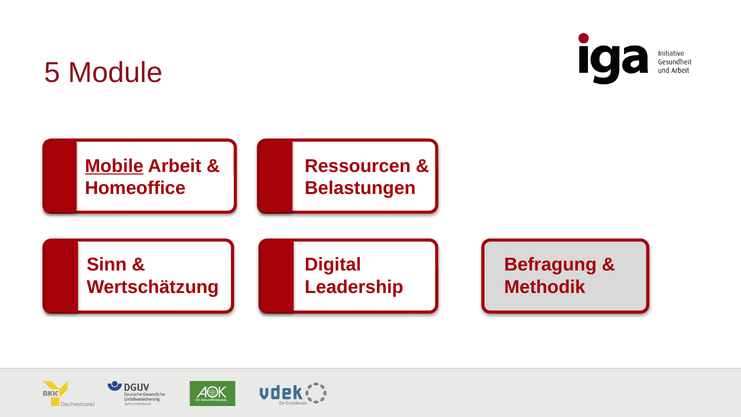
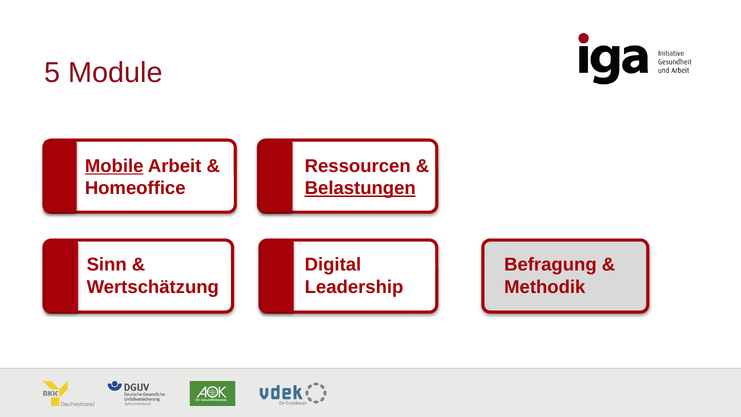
Belastungen underline: none -> present (360, 188)
